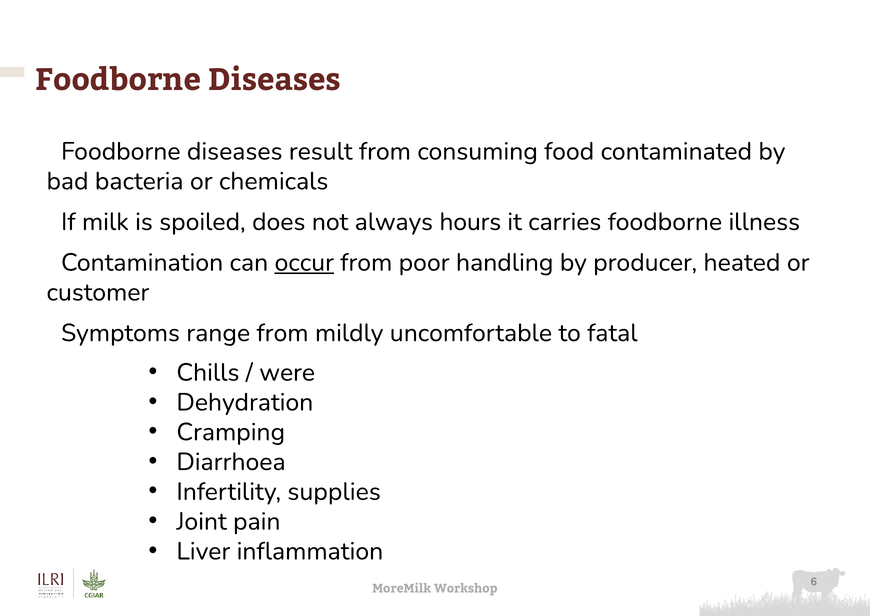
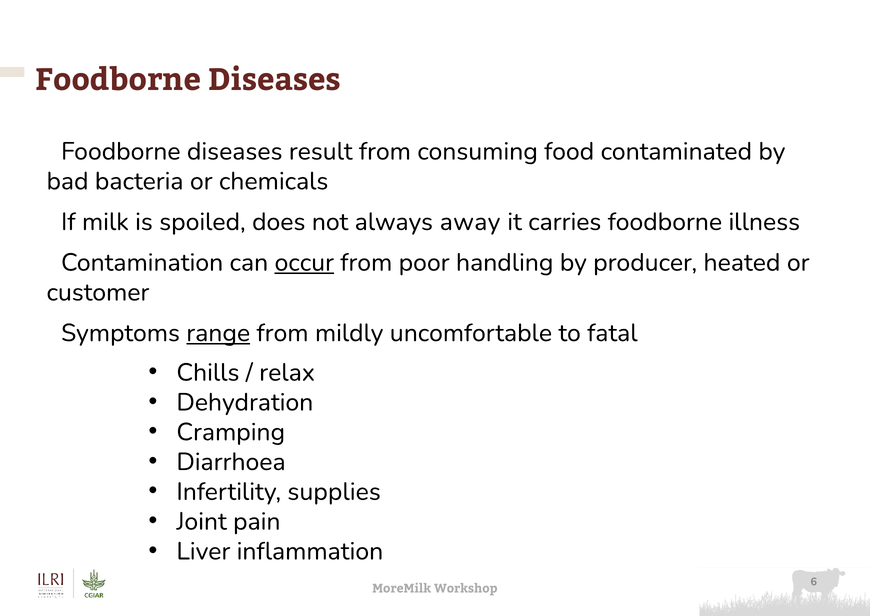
hours: hours -> away (470, 222)
range underline: none -> present (218, 333)
were: were -> relax (287, 372)
